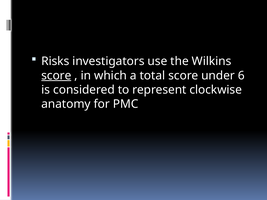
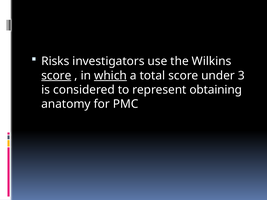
which underline: none -> present (110, 76)
6: 6 -> 3 (241, 76)
clockwise: clockwise -> obtaining (216, 90)
